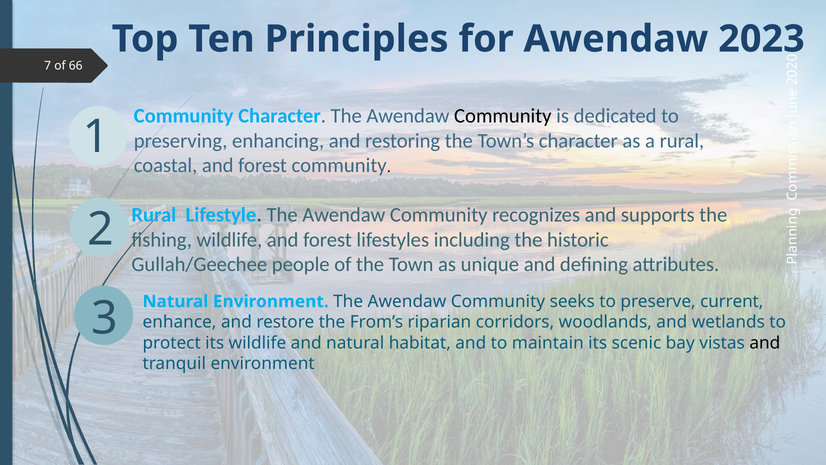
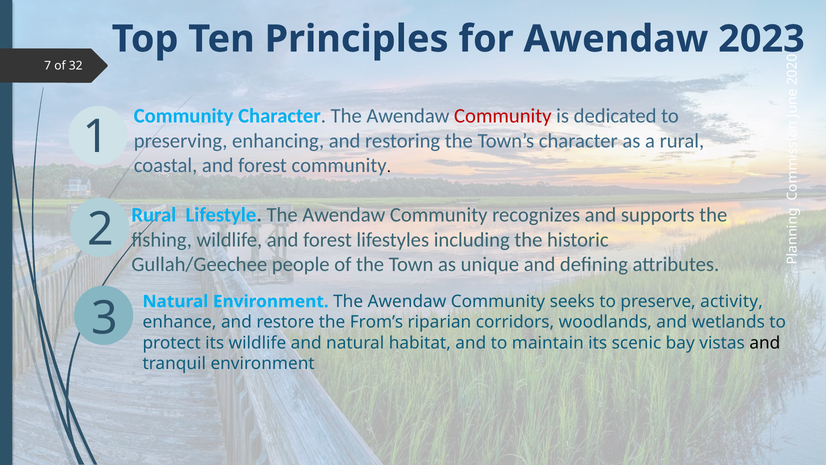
66: 66 -> 32 (76, 66)
Community colour: black -> red (503, 116)
current: current -> activity (732, 301)
